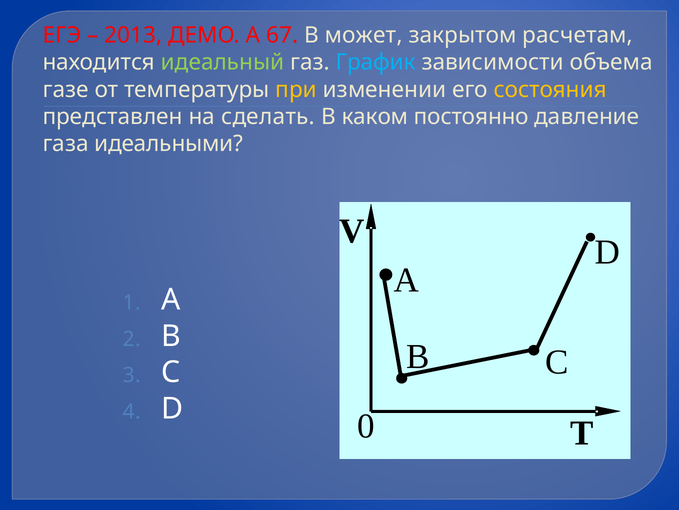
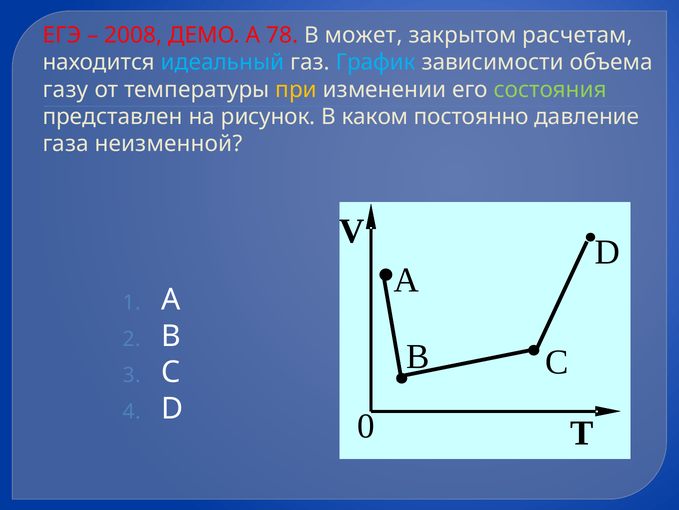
2013: 2013 -> 2008 (133, 35)
67: 67 -> 78 (282, 35)
идеальный colour: light green -> light blue (223, 62)
газе: газе -> газу (66, 89)
состояния colour: yellow -> light green (550, 89)
сделать: сделать -> рисунок (268, 117)
идеальными: идеальными -> неизменной (168, 144)
